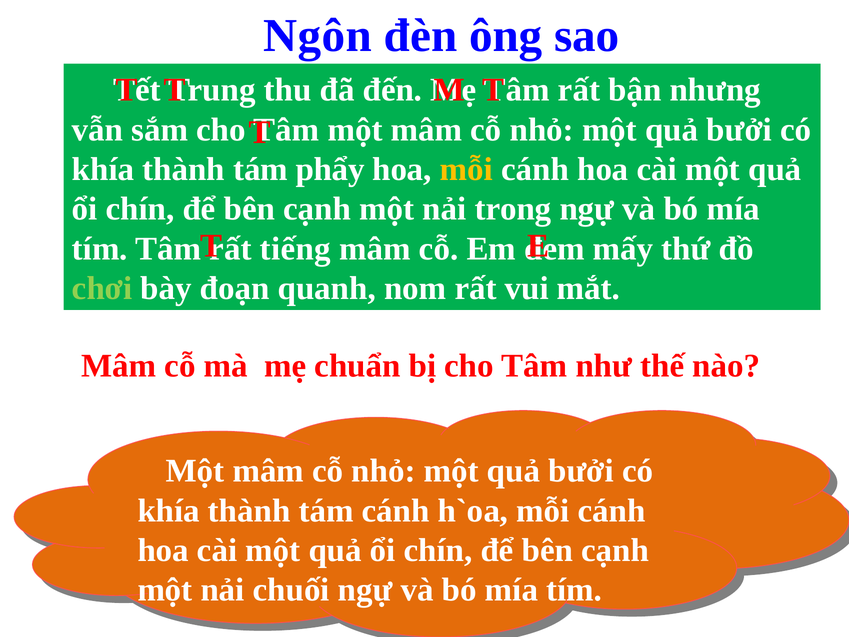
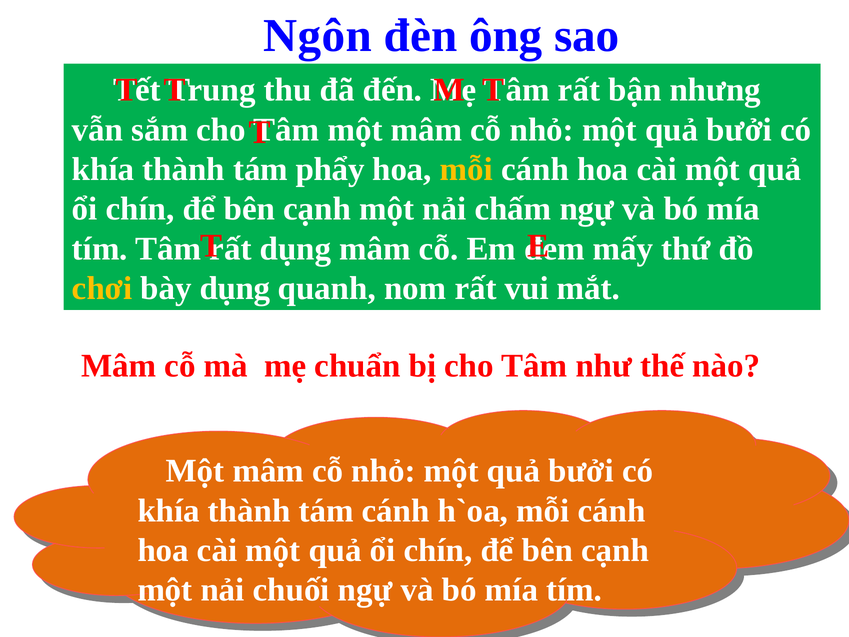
trong: trong -> chấm (513, 209)
tiếng: tiếng -> dụng (296, 249)
chơi colour: light green -> yellow (102, 288)
bày đoạn: đoạn -> dụng (235, 288)
